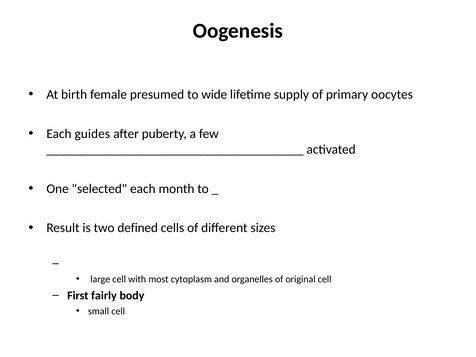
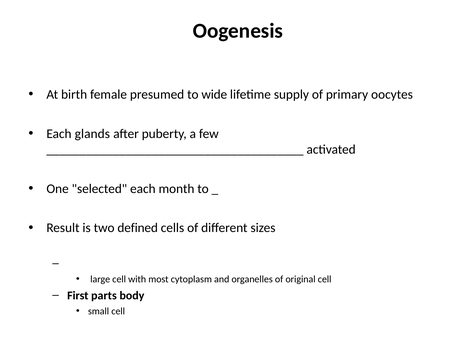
guides: guides -> glands (92, 134)
fairly: fairly -> parts (104, 296)
